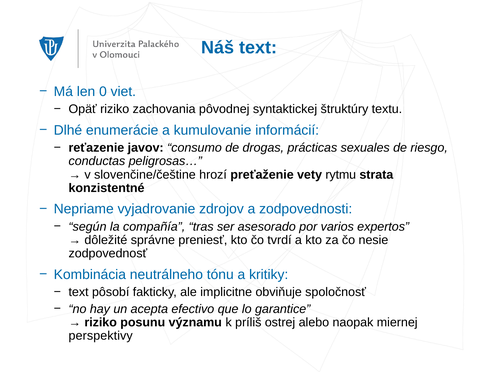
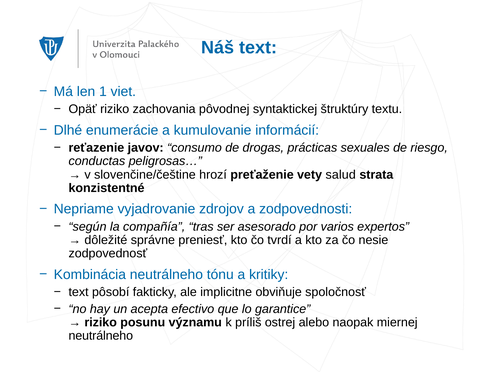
0: 0 -> 1 (103, 92)
rytmu: rytmu -> salud (341, 175)
perspektivy: perspektivy -> neutrálneho (101, 336)
